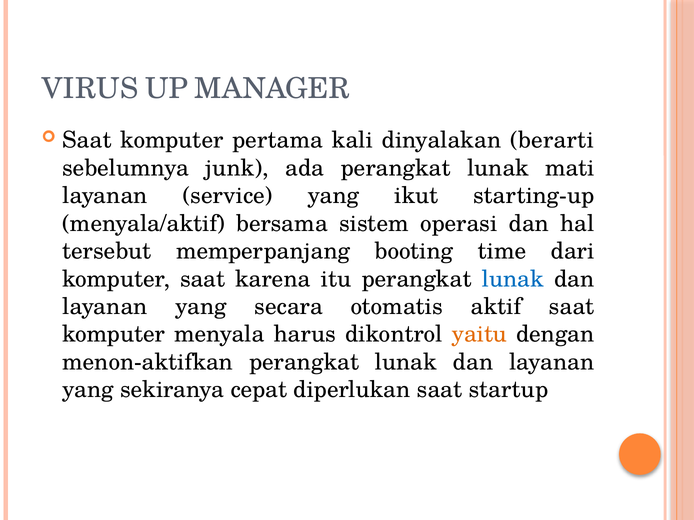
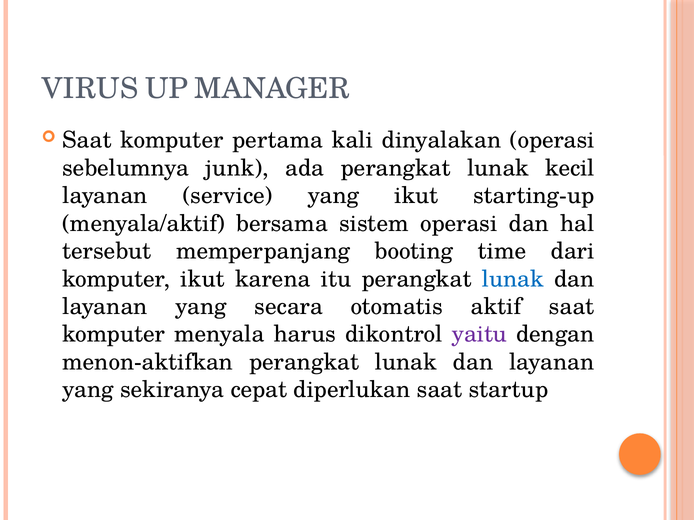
dinyalakan berarti: berarti -> operasi (552, 140)
mati: mati -> kecil (570, 168)
komputer saat: saat -> ikut (203, 279)
yaitu colour: orange -> purple (479, 335)
